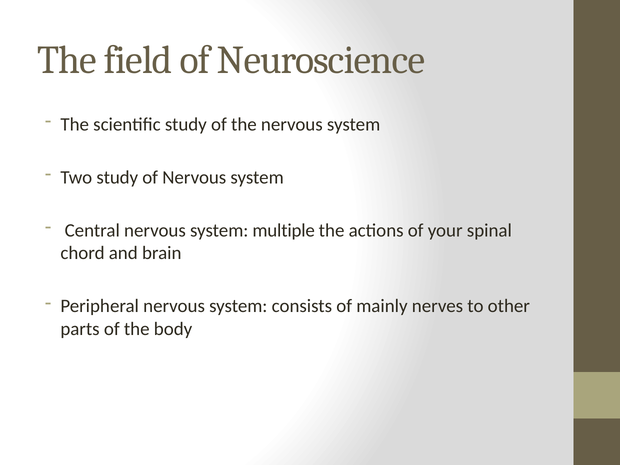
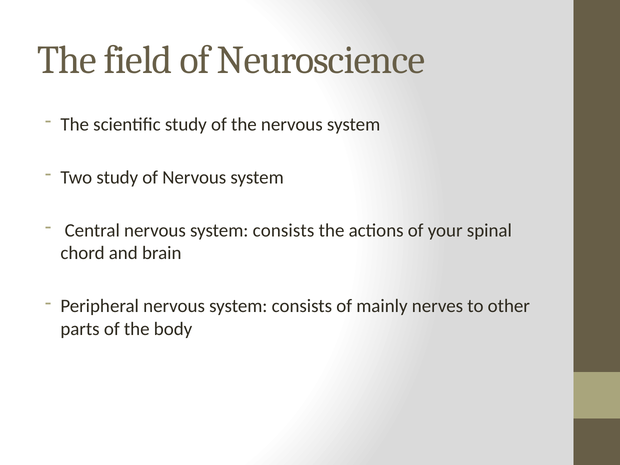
Central nervous system multiple: multiple -> consists (283, 230)
